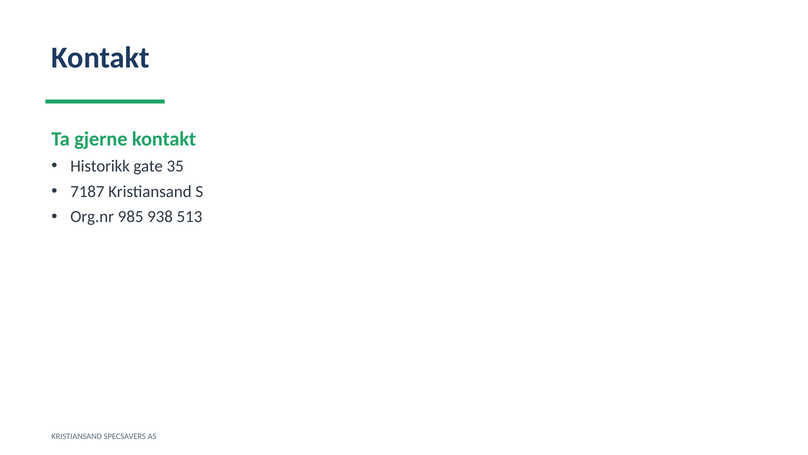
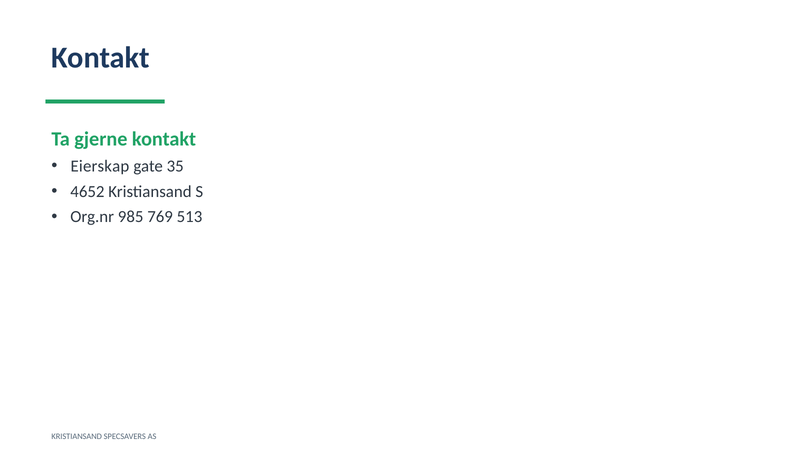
Historikk: Historikk -> Eierskap (100, 166)
7187: 7187 -> 4652 (87, 191)
938: 938 -> 769 (160, 217)
